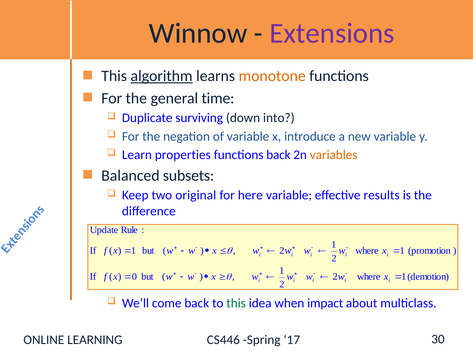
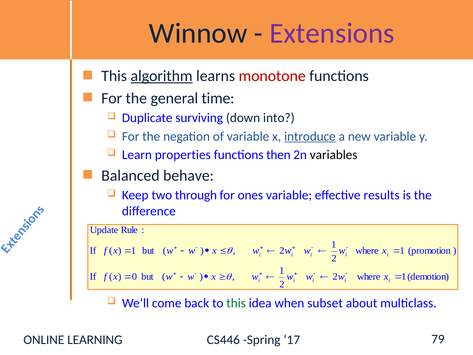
monotone colour: orange -> red (272, 76)
introduce underline: none -> present (310, 136)
functions back: back -> then (278, 155)
variables colour: orange -> black (334, 155)
subsets: subsets -> behave (188, 175)
original: original -> through (196, 195)
here: here -> ones (250, 195)
impact: impact -> subset (325, 303)
30: 30 -> 79 (438, 339)
